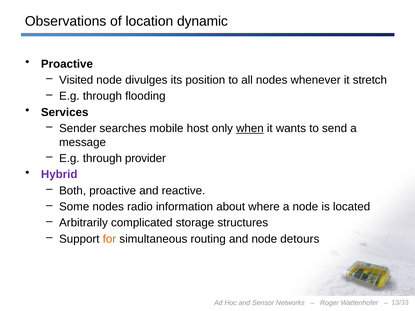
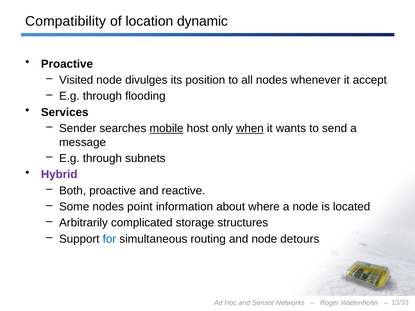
Observations: Observations -> Compatibility (66, 21)
stretch: stretch -> accept (370, 80)
mobile underline: none -> present (166, 128)
provider: provider -> subnets (145, 158)
radio: radio -> point (140, 207)
for colour: orange -> blue (109, 239)
